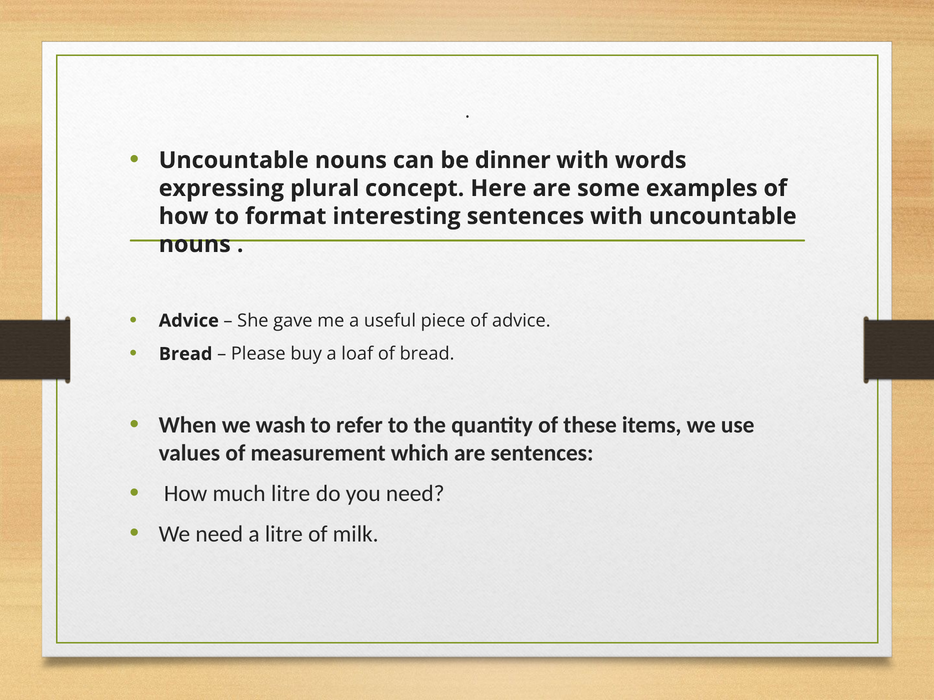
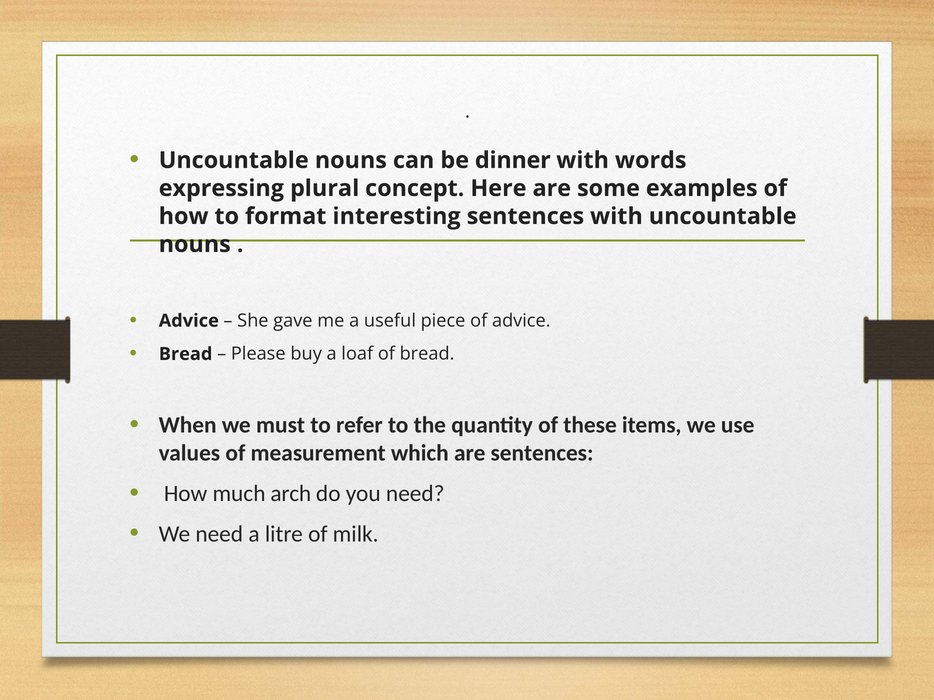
wash: wash -> must (281, 425)
much litre: litre -> arch (291, 494)
